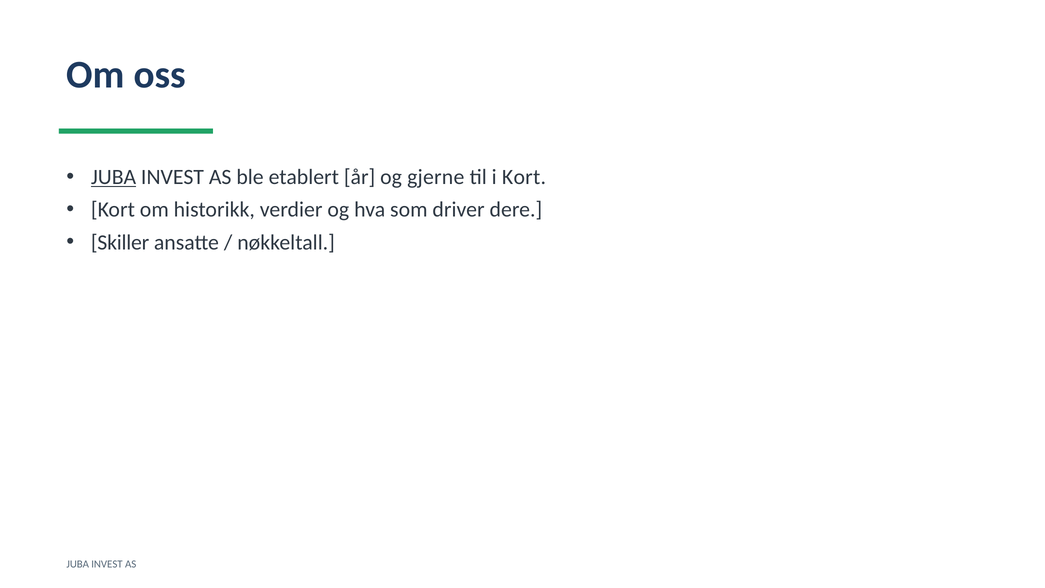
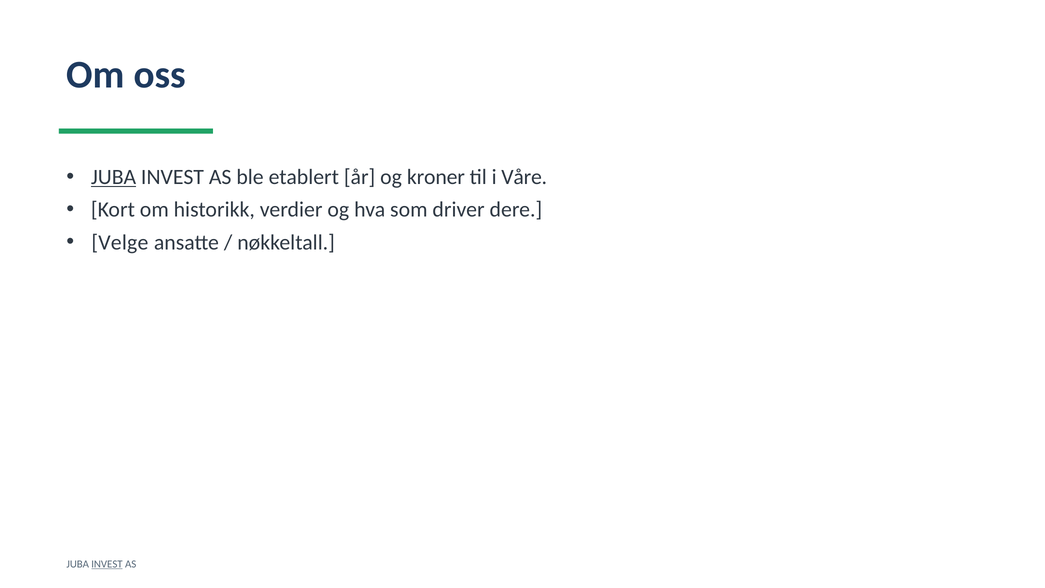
gjerne: gjerne -> kroner (436, 177)
i Kort: Kort -> Våre (524, 177)
Skiller: Skiller -> Velge (120, 242)
INVEST underline: none -> present (107, 564)
